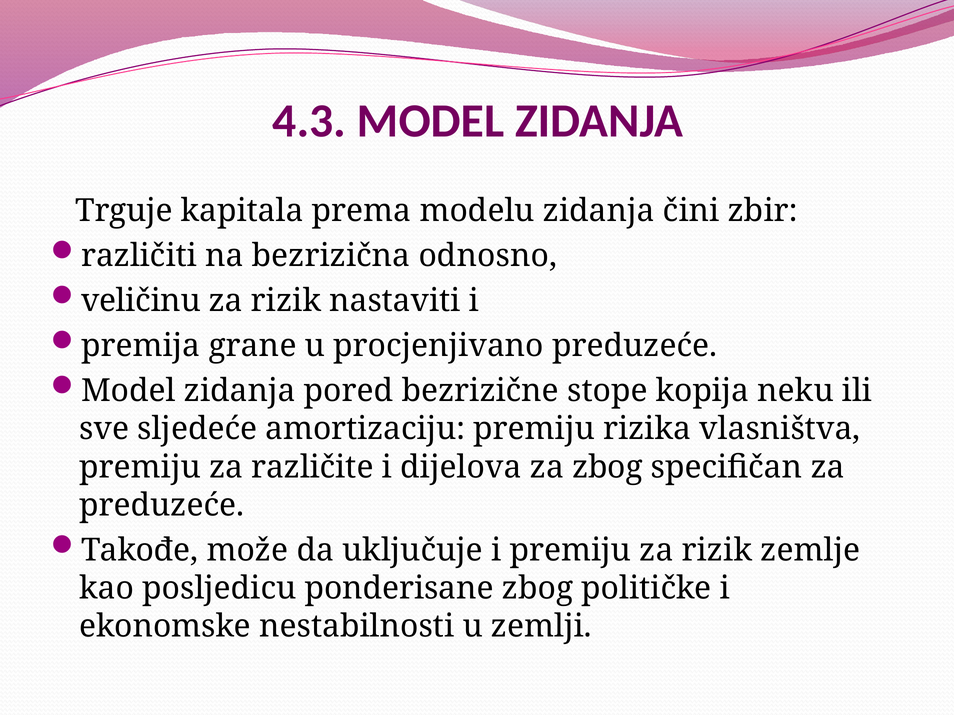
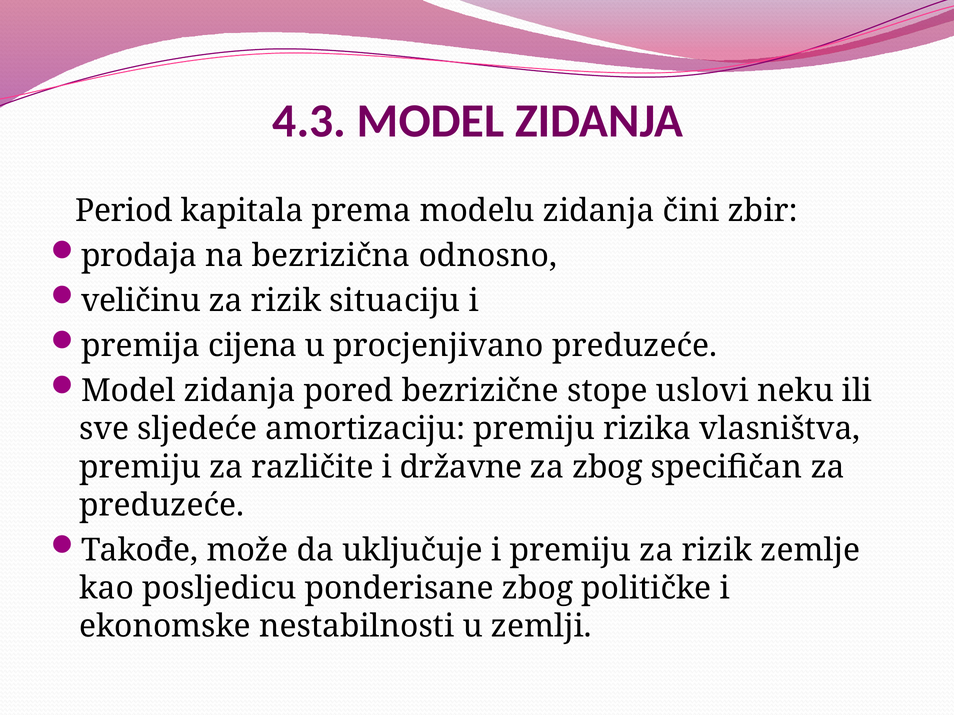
Trguje: Trguje -> Period (124, 211)
različiti: različiti -> prodaja (139, 256)
nastaviti: nastaviti -> situaciju (395, 301)
grane: grane -> cijena (253, 346)
kopija: kopija -> uslovi (702, 391)
dijelova: dijelova -> državne (461, 467)
